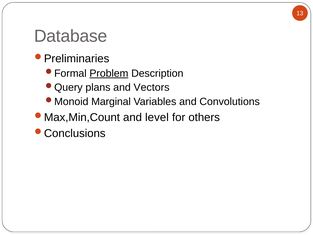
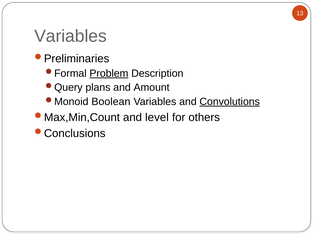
Database: Database -> Variables (71, 36)
Vectors: Vectors -> Amount (152, 87)
Marginal: Marginal -> Boolean (111, 102)
Convolutions underline: none -> present (230, 102)
